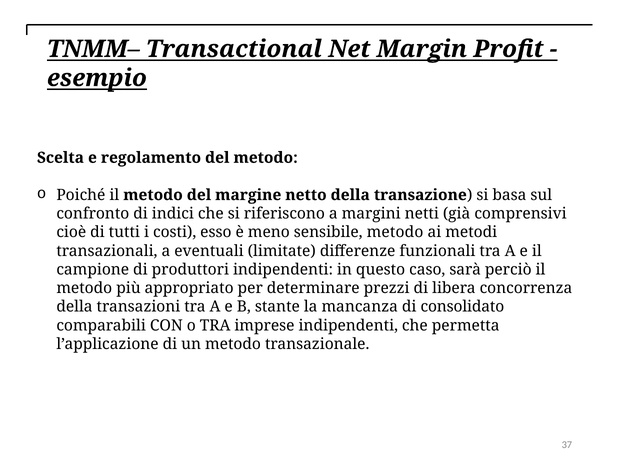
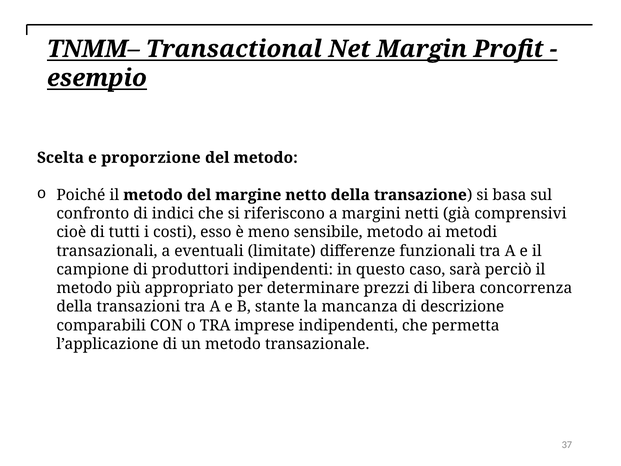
regolamento: regolamento -> proporzione (151, 158)
consolidato: consolidato -> descrizione (462, 307)
